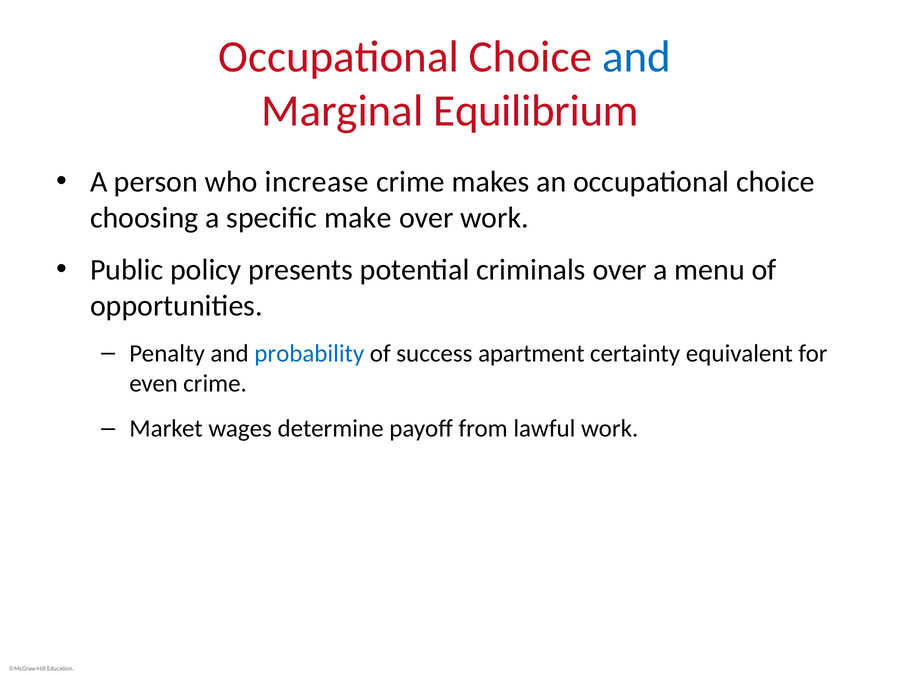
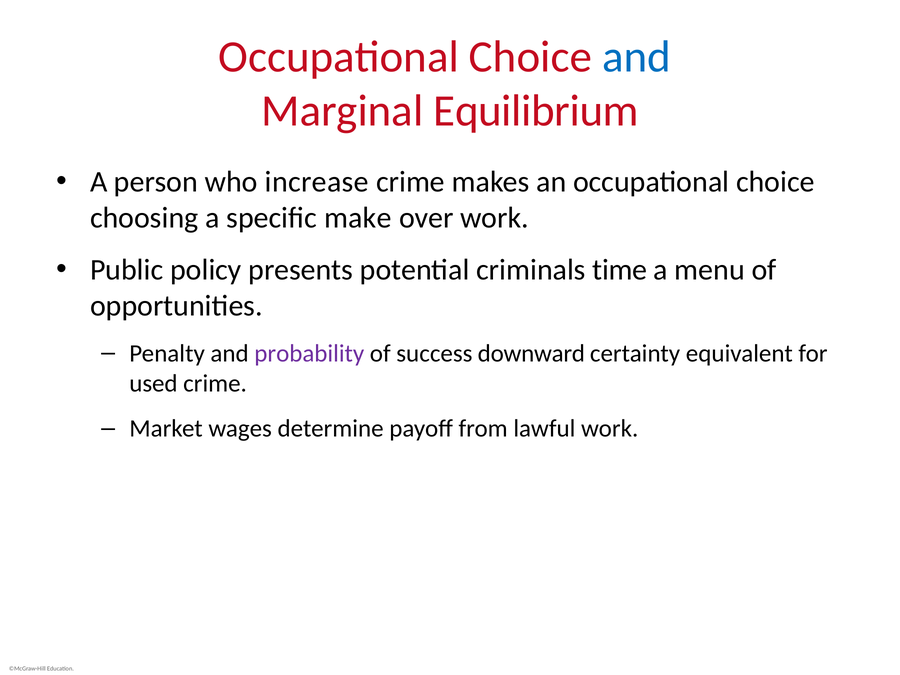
criminals over: over -> time (620, 270)
probability colour: blue -> purple (309, 354)
apartment: apartment -> downward (531, 354)
even: even -> used (153, 384)
